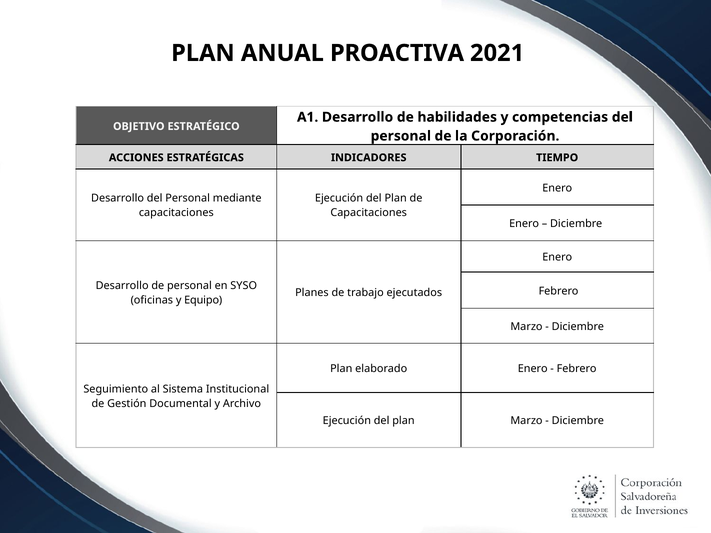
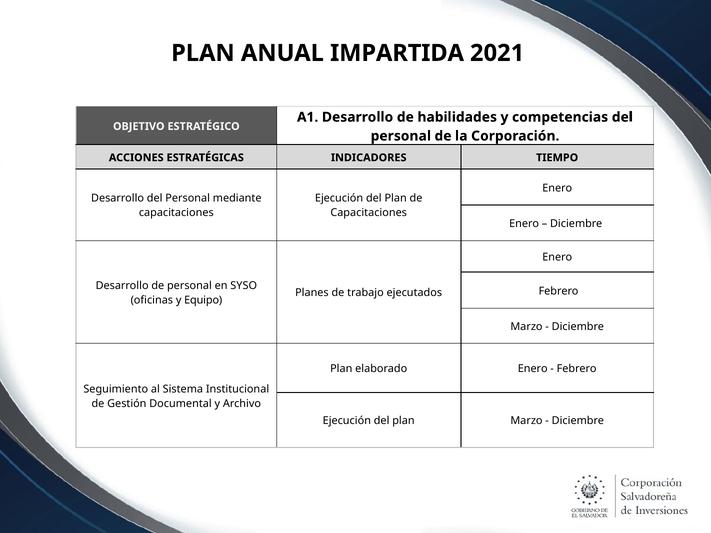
PROACTIVA: PROACTIVA -> IMPARTIDA (397, 53)
